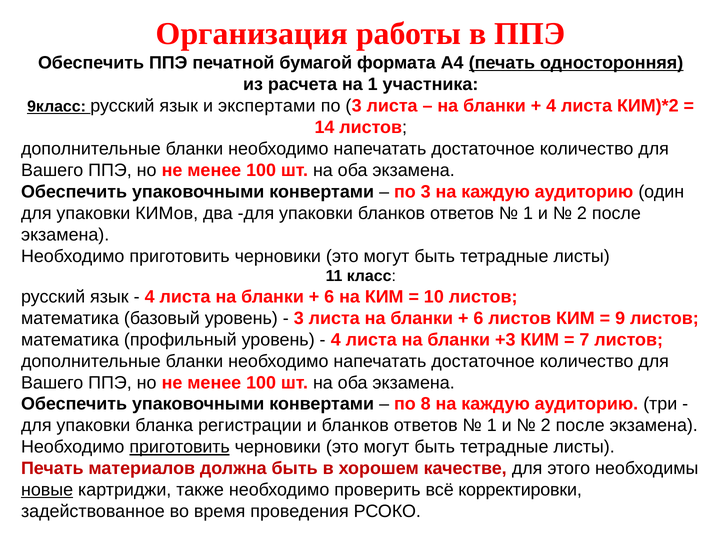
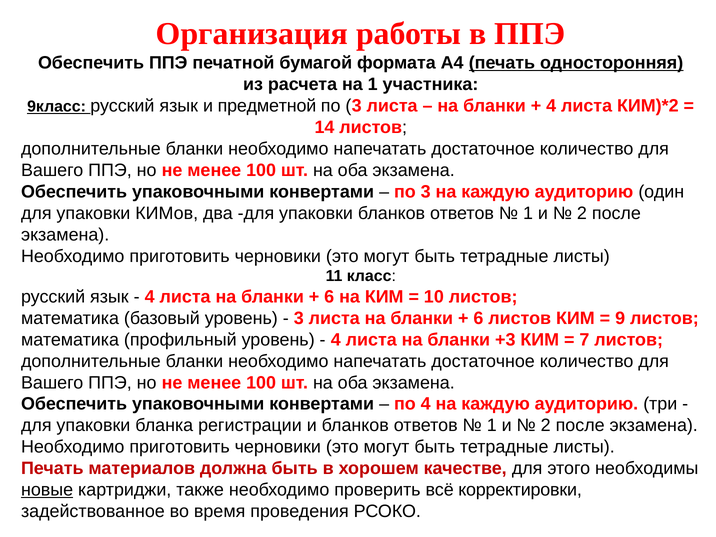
экспертами: экспертами -> предметной (267, 106)
по 8: 8 -> 4 (426, 404)
приготовить underline: present -> none (180, 447)
